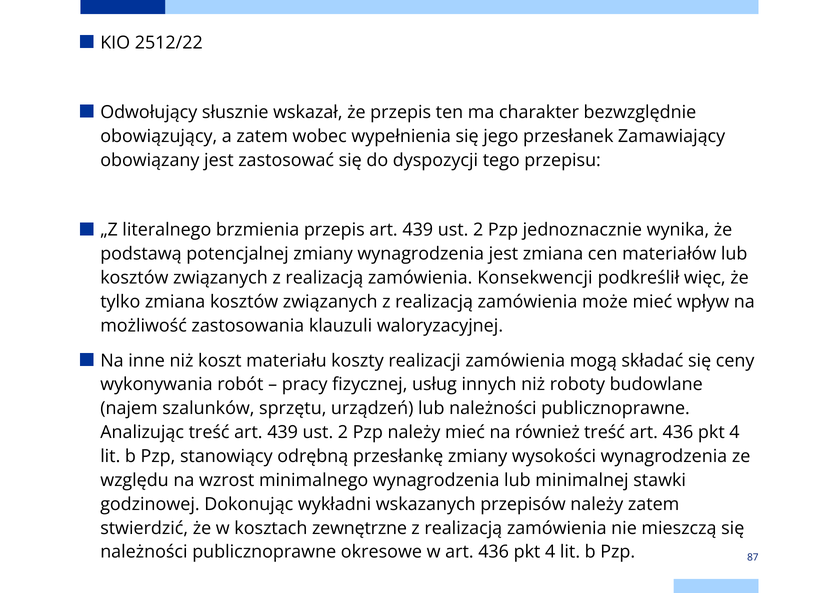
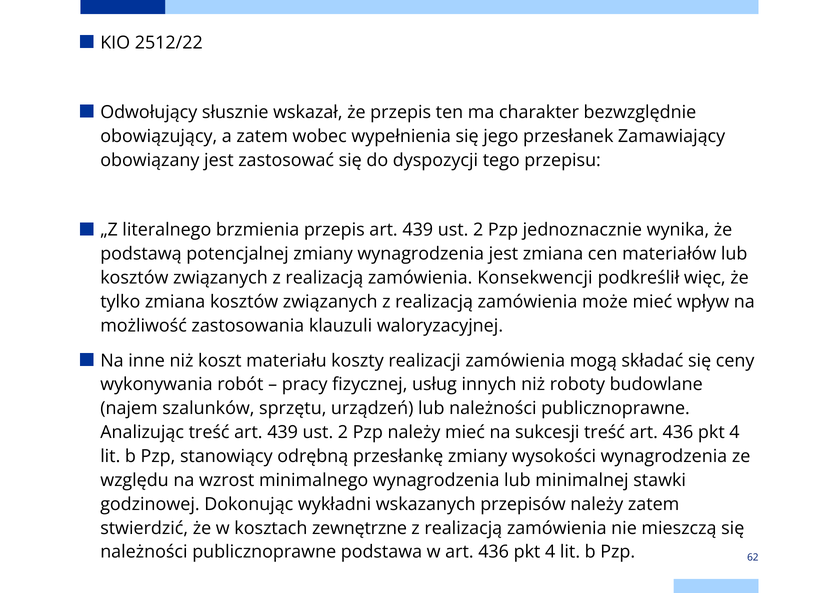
również: również -> sukcesji (547, 433)
okresowe: okresowe -> podstawa (381, 552)
87: 87 -> 62 (753, 558)
